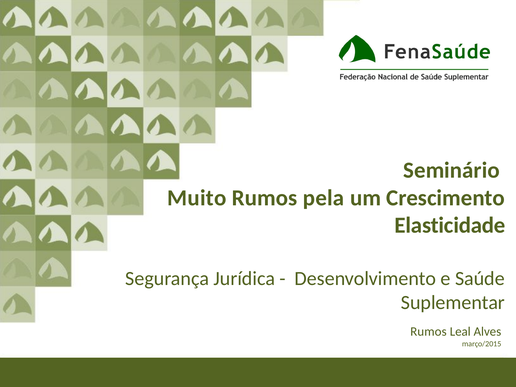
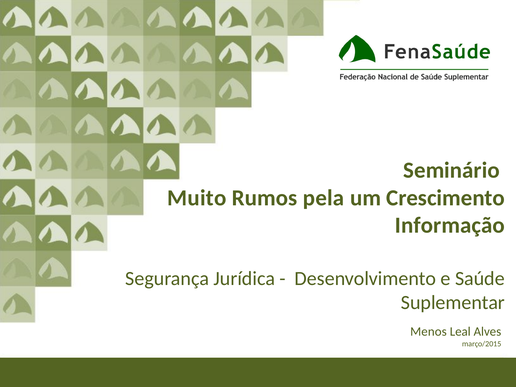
Elasticidade: Elasticidade -> Informação (450, 225)
Rumos: Rumos -> Menos (428, 332)
